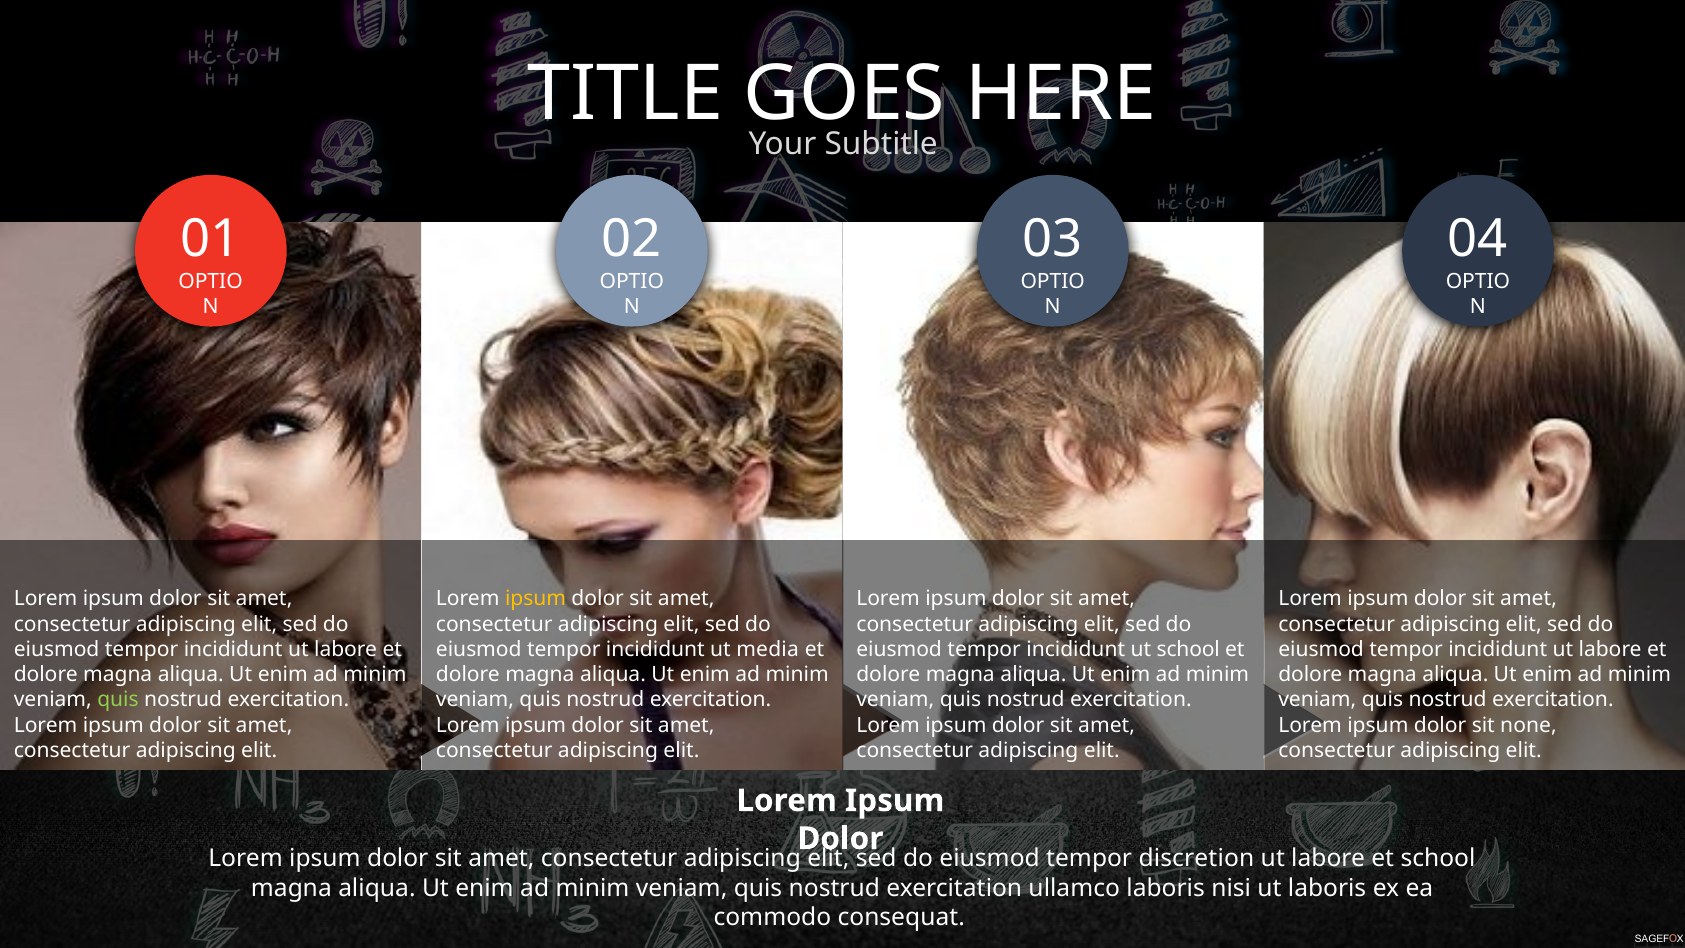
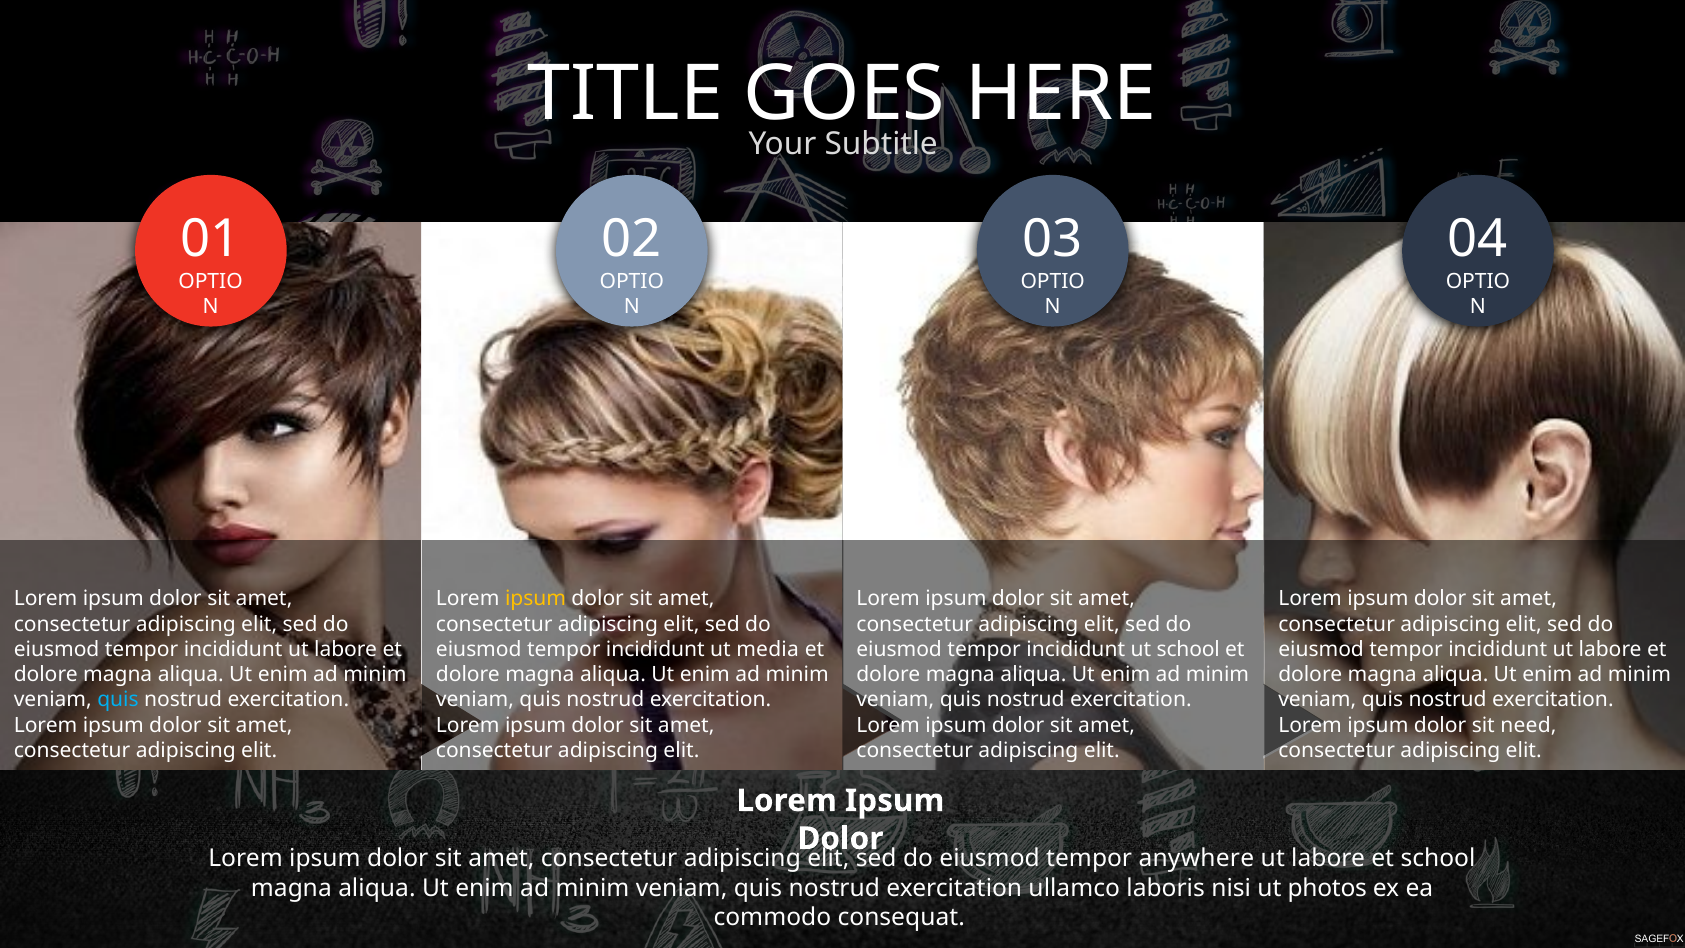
quis colour: light green -> light blue (118, 700)
none: none -> need (1528, 725)
discretion: discretion -> anywhere (1196, 858)
ut laboris: laboris -> photos (1327, 888)
